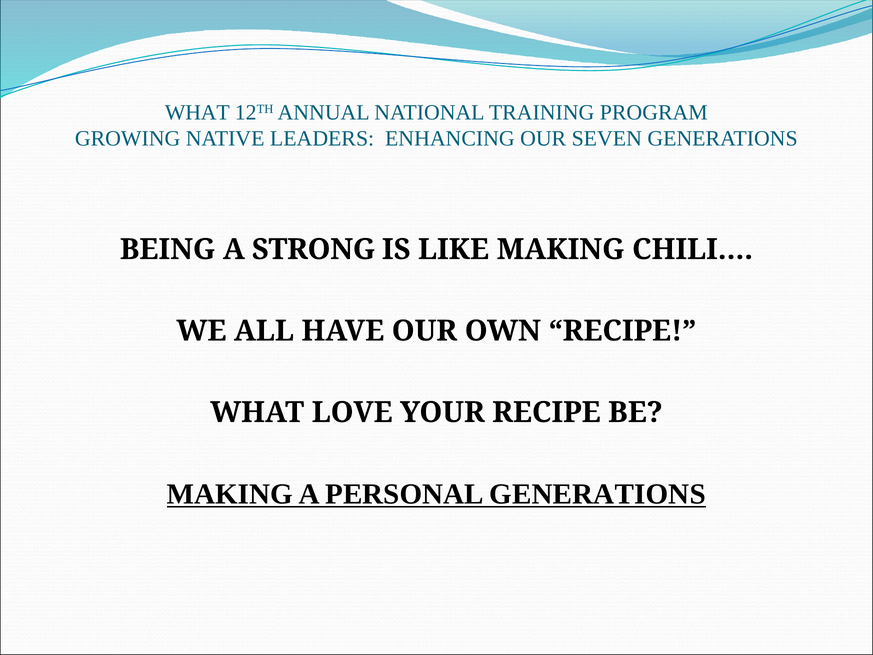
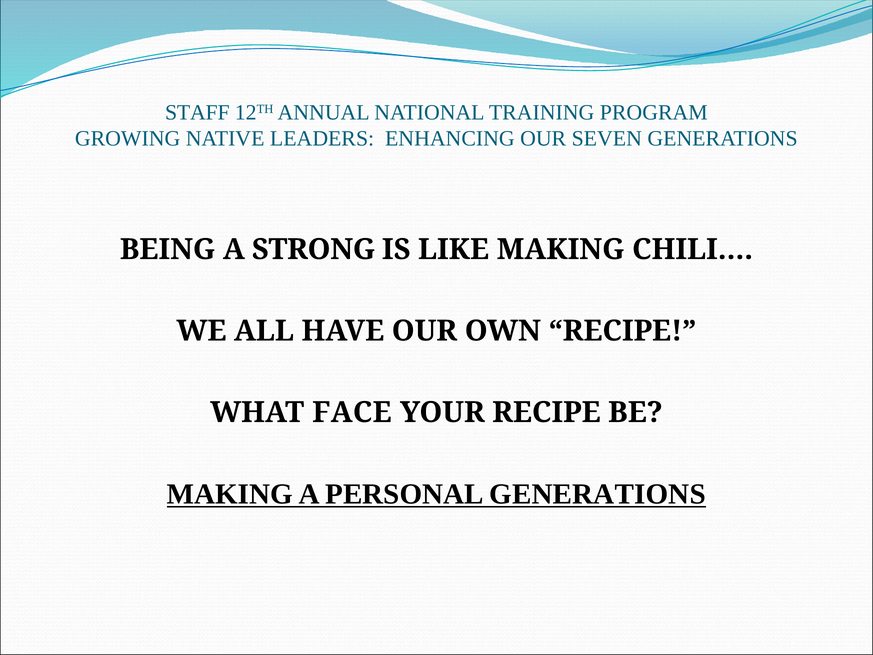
WHAT: WHAT -> STAFF (197, 112)
LOVE: LOVE -> FACE (352, 412)
